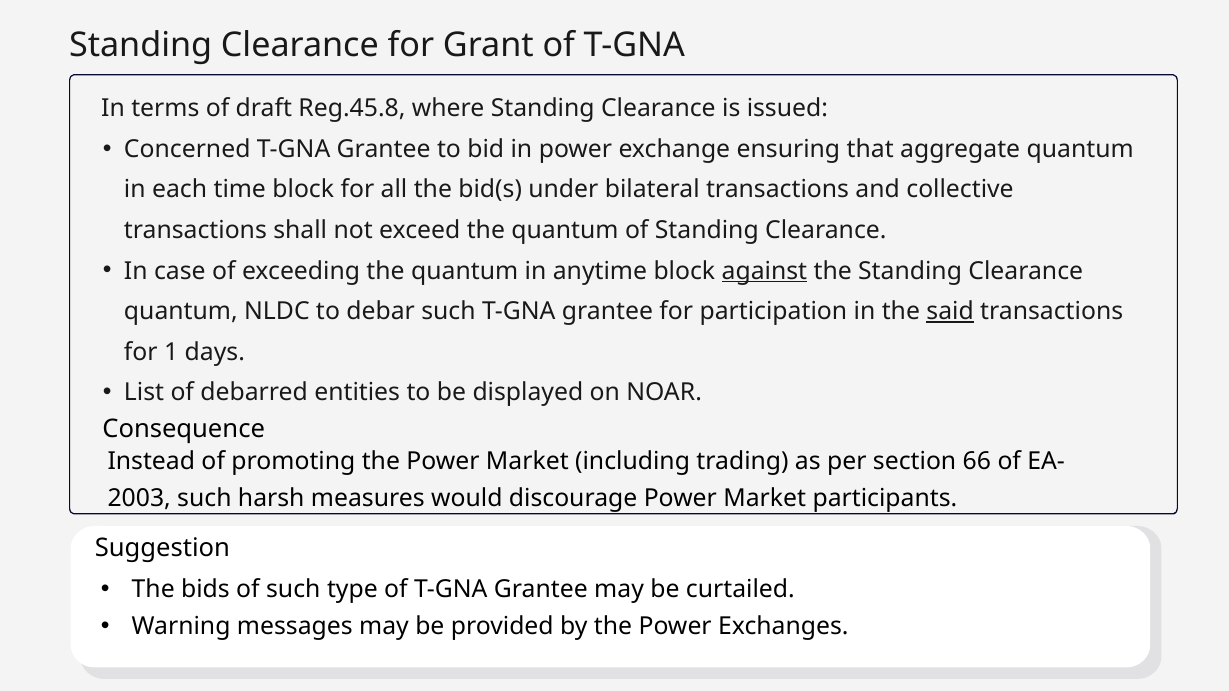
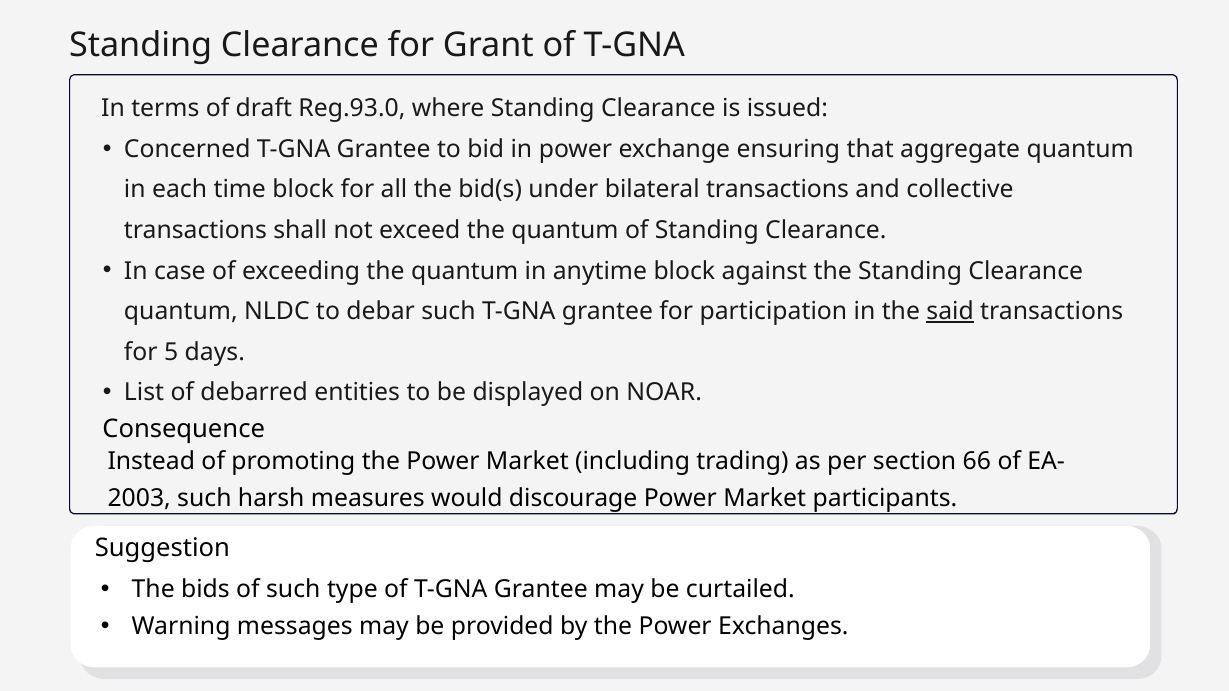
Reg.45.8: Reg.45.8 -> Reg.93.0 (352, 109)
against underline: present -> none (764, 271)
1: 1 -> 5 (171, 352)
